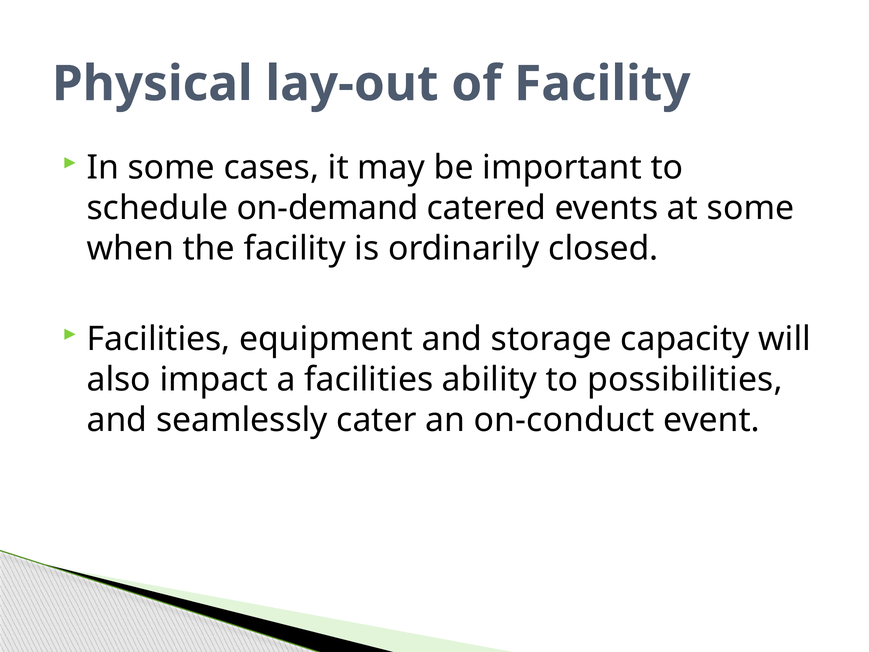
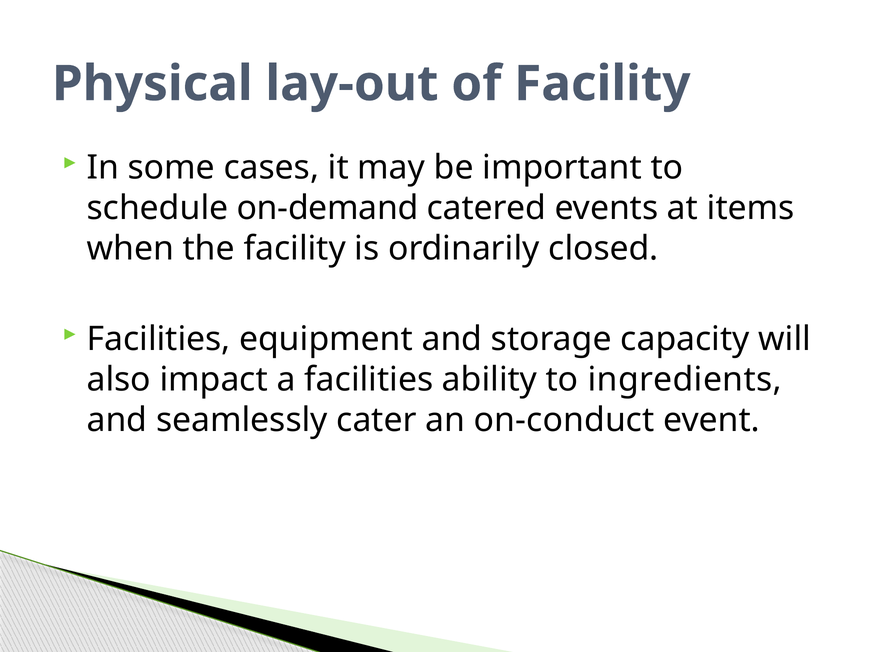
at some: some -> items (751, 208)
possibilities: possibilities -> ingredients (685, 380)
